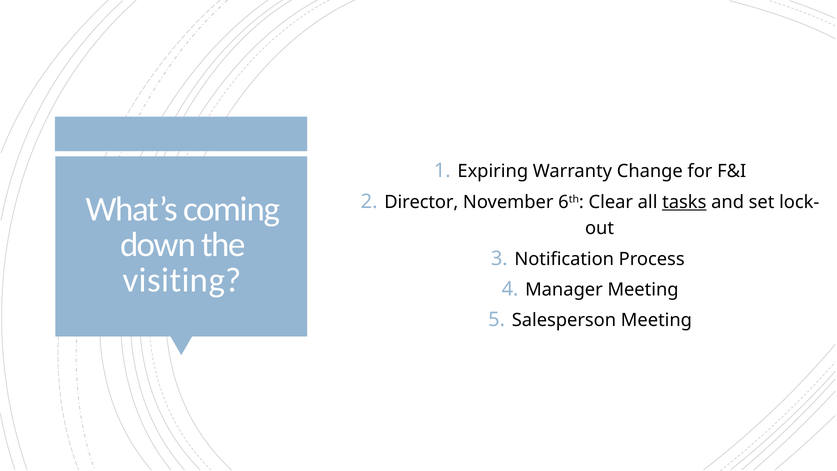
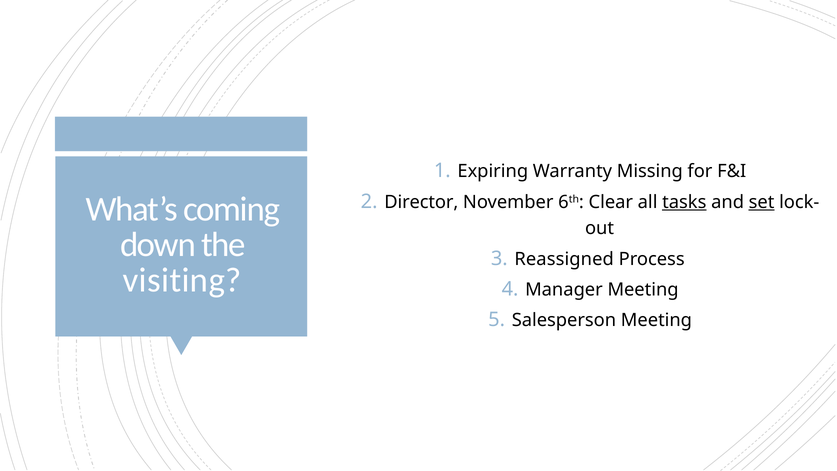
Change: Change -> Missing (650, 171)
set underline: none -> present (762, 202)
Notification: Notification -> Reassigned (564, 259)
